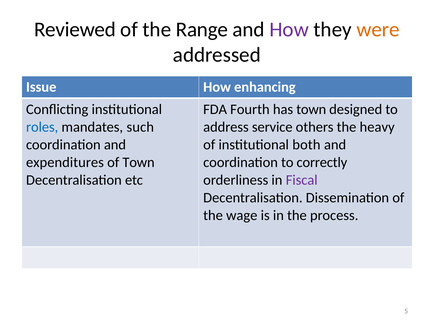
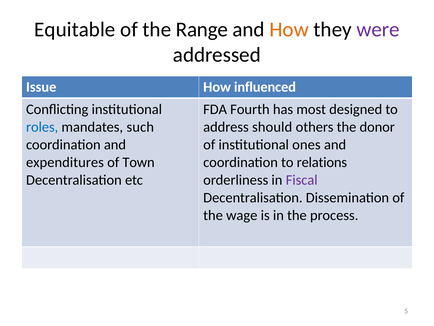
Reviewed: Reviewed -> Equitable (75, 29)
How colour: purple -> orange (289, 29)
were colour: orange -> purple (378, 29)
enhancing: enhancing -> influenced (265, 87)
has town: town -> most (311, 109)
service: service -> should (272, 127)
heavy: heavy -> donor (377, 127)
both: both -> ones (306, 144)
correctly: correctly -> relations (322, 162)
